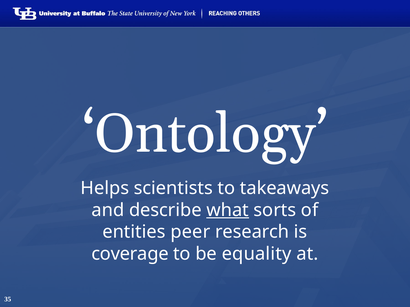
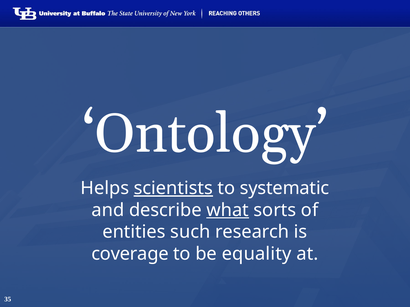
scientists underline: none -> present (173, 188)
takeaways: takeaways -> systematic (285, 188)
peer: peer -> such (190, 232)
